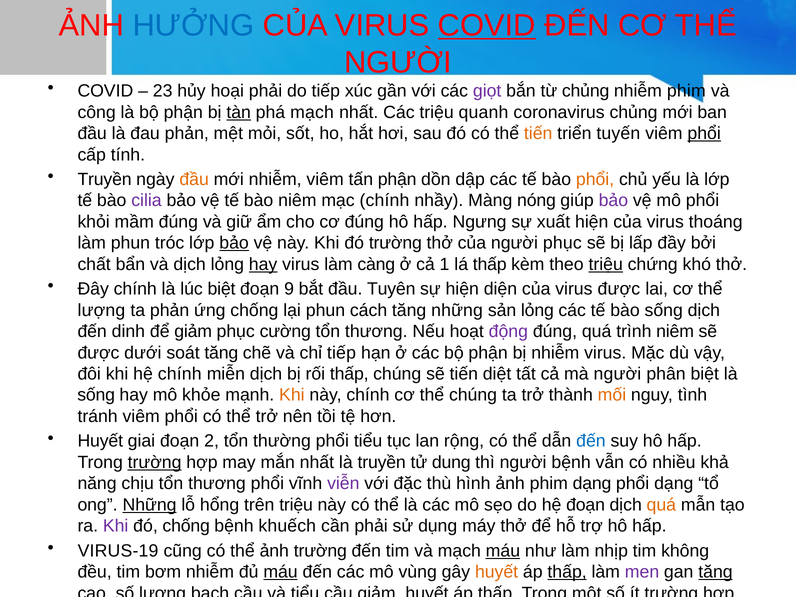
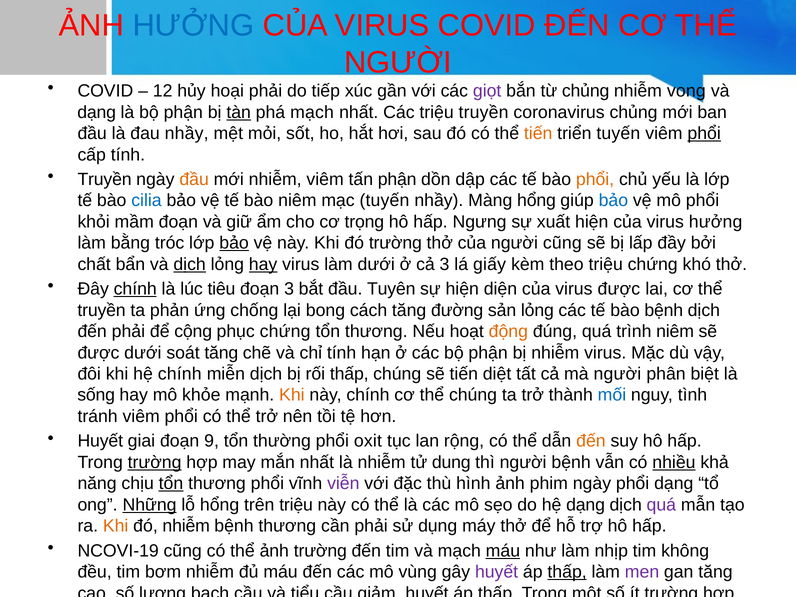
COVID underline: present -> none (487, 25)
23: 23 -> 12 (163, 91)
nhiễm phim: phim -> vong (686, 91)
công: công -> dạng (97, 112)
triệu quanh: quanh -> truyền (484, 112)
đau phản: phản -> nhầy (187, 133)
cilia colour: purple -> blue (146, 201)
mạc chính: chính -> tuyến (384, 201)
Màng nóng: nóng -> hổng (536, 201)
bảo colour: purple -> blue (613, 201)
mầm đúng: đúng -> đoạn (178, 222)
cơ đúng: đúng -> trọng (364, 222)
virus thoáng: thoáng -> hưởng (716, 222)
làm phun: phun -> bằng (130, 243)
người phục: phục -> cũng (562, 243)
dịch underline: none -> present (190, 264)
làm càng: càng -> dưới (376, 264)
cả 1: 1 -> 3 (445, 264)
lá thấp: thấp -> giấy (490, 264)
triệu underline: present -> none (606, 264)
chính underline: none -> present (135, 289)
lúc biệt: biệt -> tiêu (221, 289)
đoạn 9: 9 -> 3 (289, 289)
lượng: lượng -> truyền (102, 310)
lại phun: phun -> bong (325, 310)
tăng những: những -> đường (457, 310)
bào sống: sống -> bệnh (664, 310)
đến dinh: dinh -> phải (128, 331)
để giảm: giảm -> cộng (193, 331)
phục cường: cường -> chứng (285, 331)
động colour: purple -> orange (508, 331)
chỉ tiếp: tiếp -> tính (342, 353)
mối colour: orange -> blue (612, 395)
2: 2 -> 9 (212, 441)
phổi tiểu: tiểu -> oxit (368, 441)
đến colour: blue -> orange (591, 441)
là truyền: truyền -> nhiễm (382, 462)
nhiều underline: none -> present (674, 462)
tổn underline: none -> present (171, 484)
phim dạng: dạng -> ngày (592, 484)
hệ đoạn: đoạn -> dạng (586, 505)
quá colour: orange -> purple (661, 505)
Khi colour: purple -> orange (116, 526)
đó chống: chống -> nhiễm (186, 526)
bệnh khuếch: khuếch -> thương (287, 526)
VIRUS-19: VIRUS-19 -> NCOVI-19 (118, 551)
máu underline: present -> none (281, 572)
huyết colour: orange -> purple (497, 572)
tăng underline: present -> none (715, 572)
